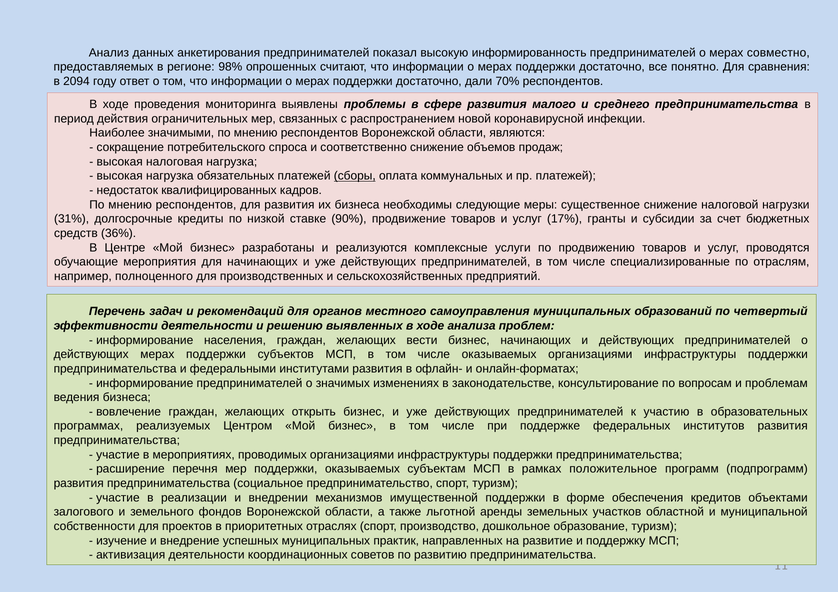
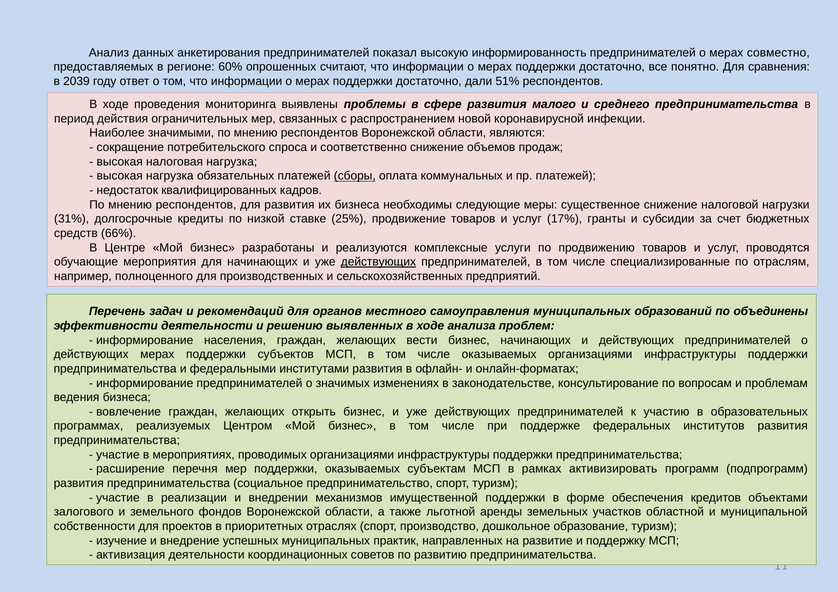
98%: 98% -> 60% (230, 67)
2094: 2094 -> 2039 (76, 81)
70%: 70% -> 51% (507, 81)
90%: 90% -> 25% (349, 219)
36%: 36% -> 66% (119, 233)
действующих underline: none -> present (378, 262)
четвертый: четвертый -> объединены (771, 312)
положительное: положительное -> активизировать (613, 469)
